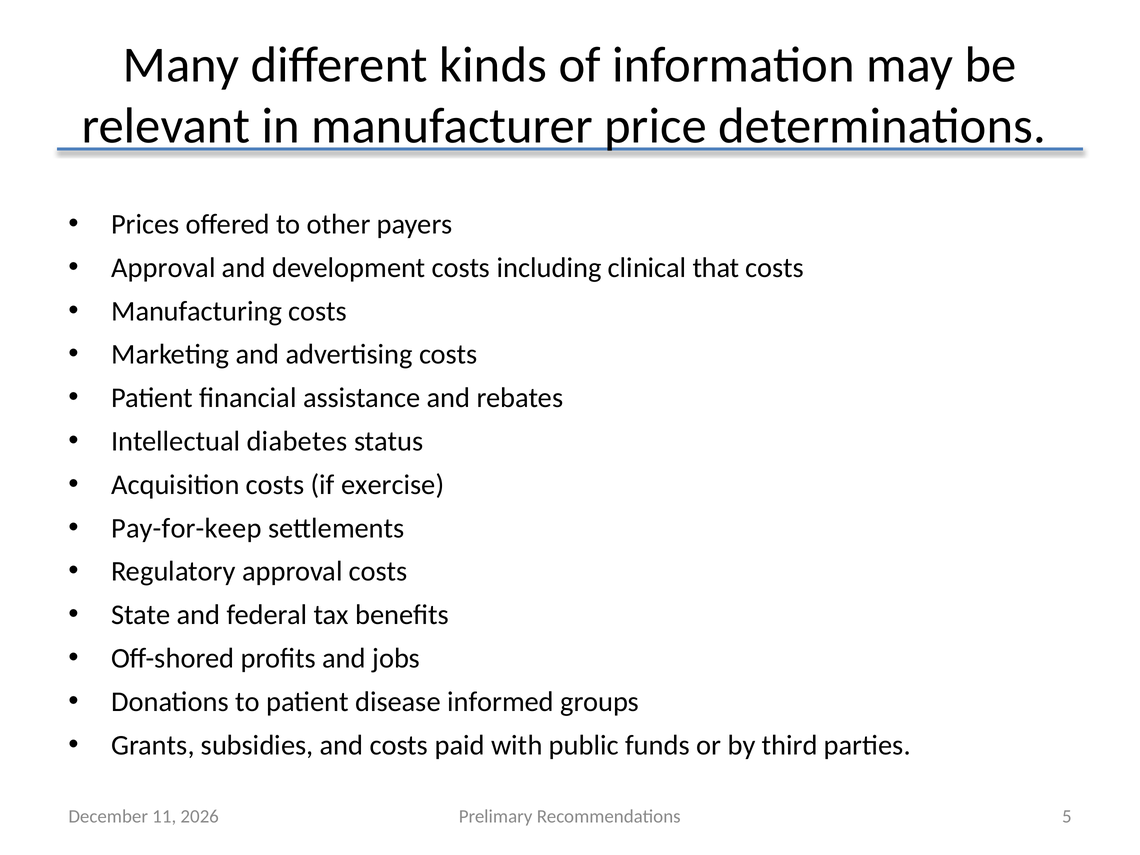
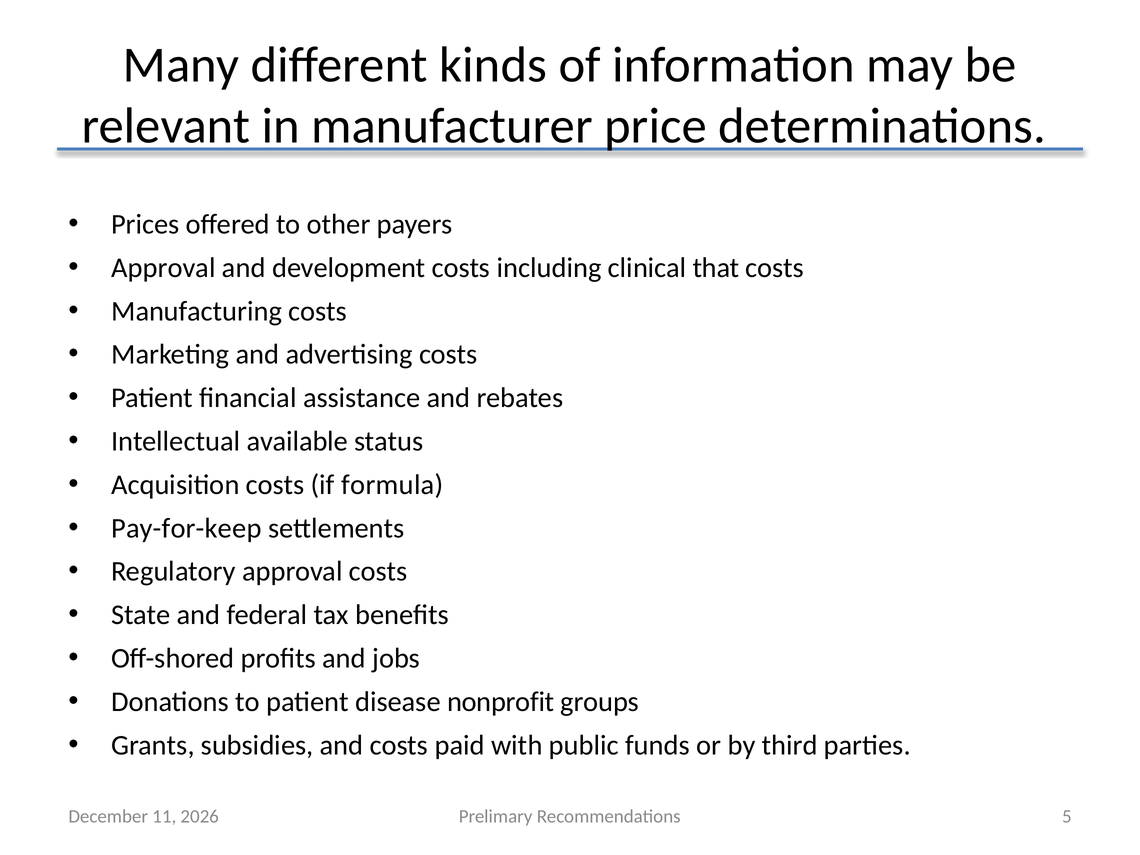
diabetes: diabetes -> available (297, 441)
exercise: exercise -> formula (392, 485)
informed: informed -> nonprofit (501, 702)
